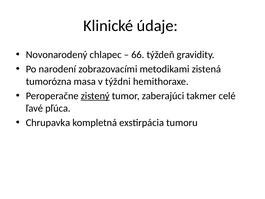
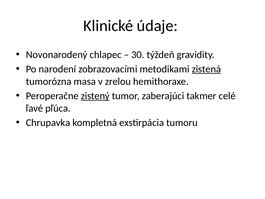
66: 66 -> 30 (138, 55)
zistená underline: none -> present (206, 69)
týždni: týždni -> zrelou (118, 81)
